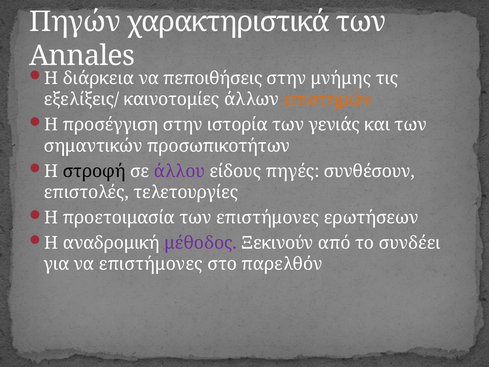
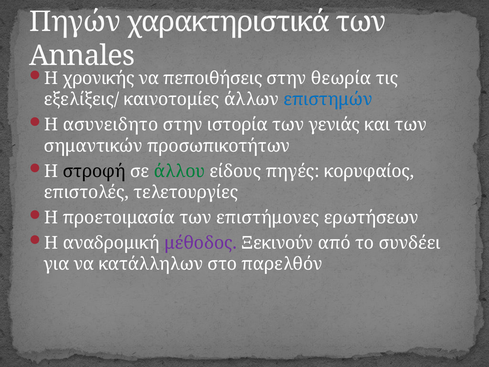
διάρκεια: διάρκεια -> χρονικής (99, 78)
μνήμης: μνήμης -> θεωρία (341, 78)
επιστημών colour: orange -> blue (328, 99)
προσέγγιση: προσέγγιση -> ασυνειδητο (111, 125)
άλλου colour: purple -> green (179, 171)
συνθέσουν: συνθέσουν -> κορυφαίος (369, 171)
να επιστήμονες: επιστήμονες -> κατάλληλων (151, 264)
